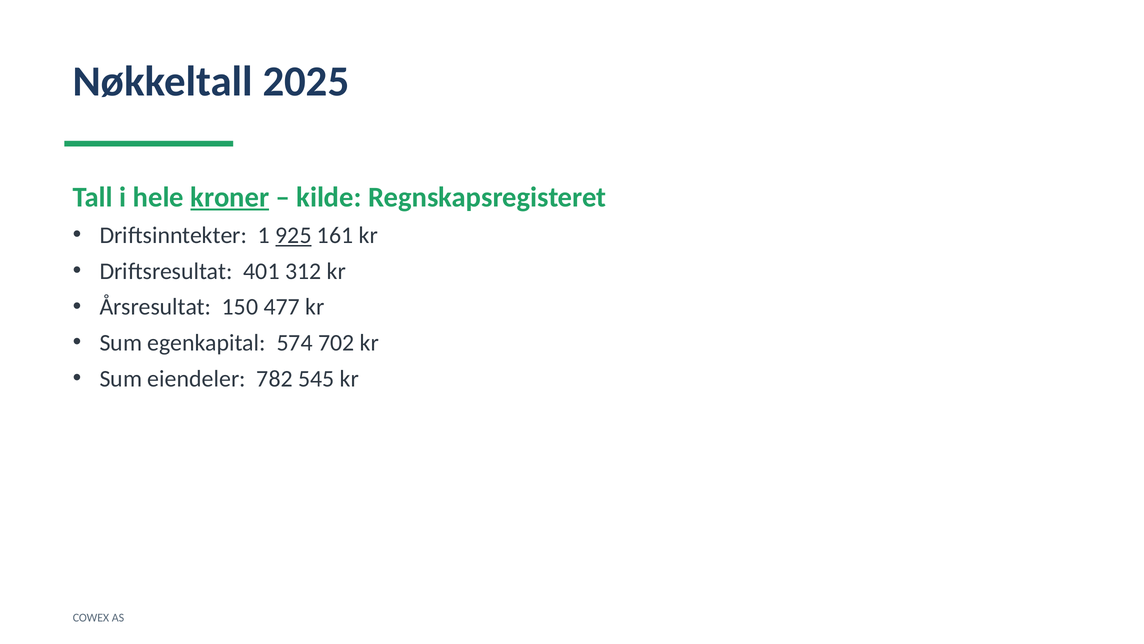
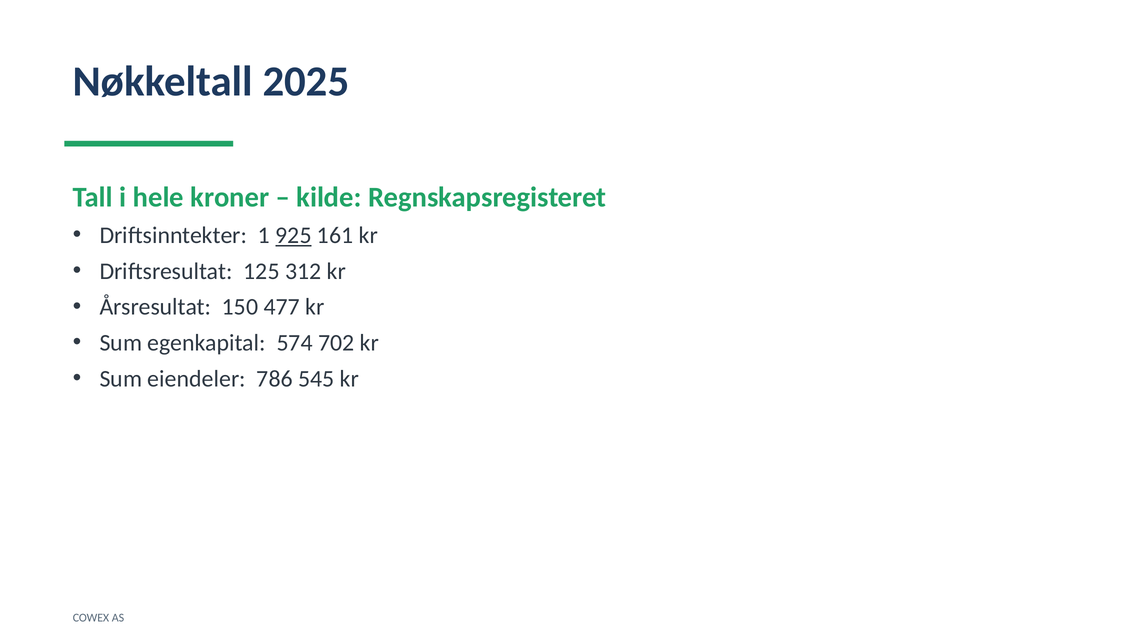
kroner underline: present -> none (230, 197)
401: 401 -> 125 (262, 271)
782: 782 -> 786 (275, 378)
